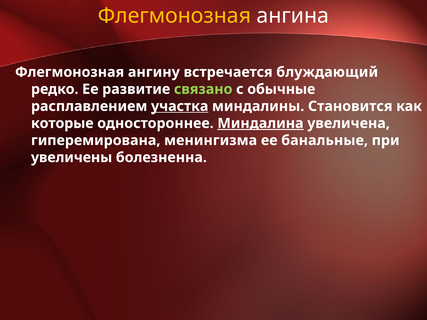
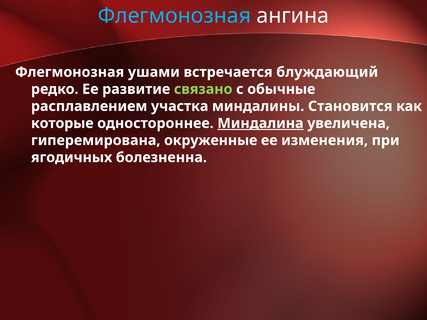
Флегмонозная colour: yellow -> light blue (174, 16)
ангину: ангину -> ушами (154, 72)
участка underline: present -> none (180, 106)
менингизма: менингизма -> окруженные (211, 140)
банальные: банальные -> изменения (325, 140)
увеличены: увеличены -> ягодичных (72, 158)
